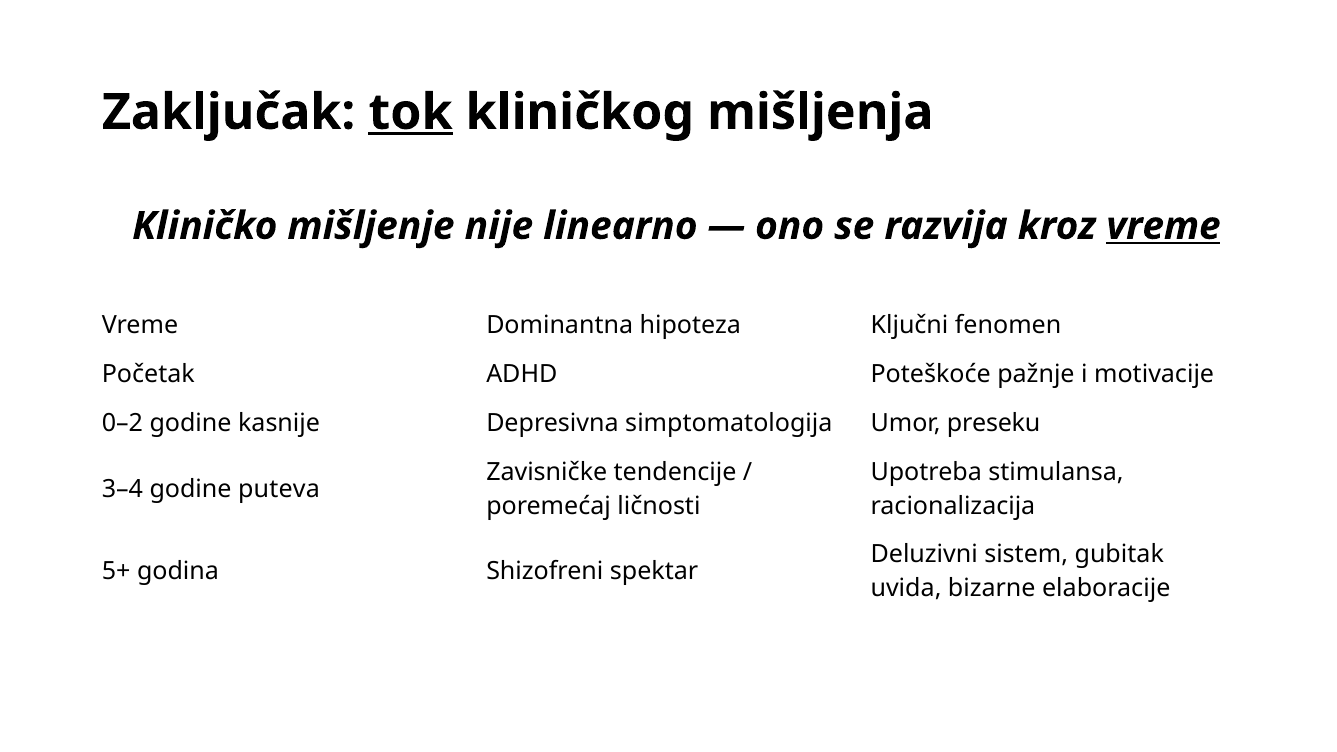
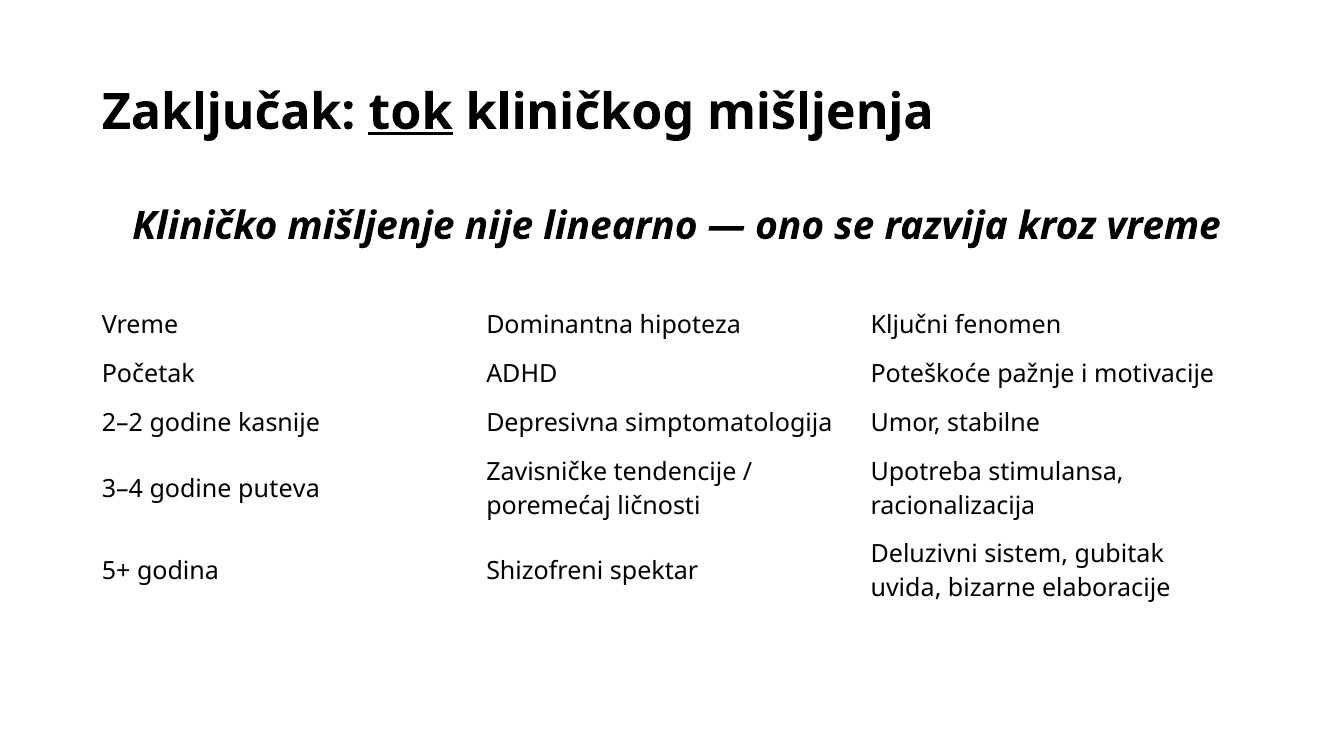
vreme underline: present -> none (1164, 226)
0–2: 0–2 -> 2–2 (122, 423)
preseku: preseku -> stabilne (994, 423)
